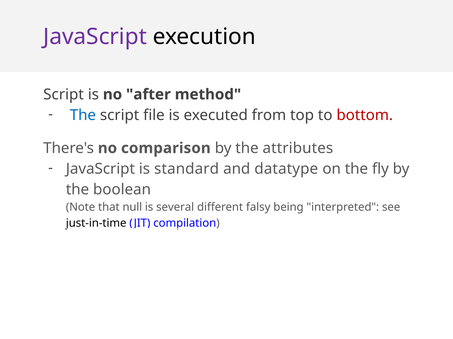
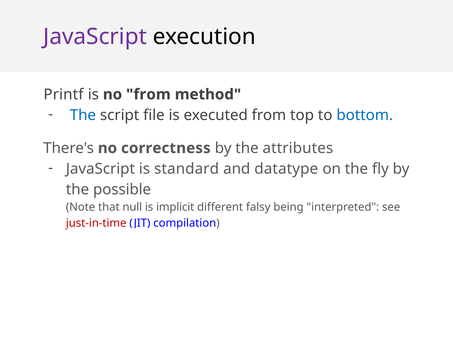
Script: Script -> Printf (63, 95)
no after: after -> from (148, 95)
bottom colour: red -> blue (365, 115)
comparison: comparison -> correctness (166, 148)
boolean: boolean -> possible (122, 190)
several: several -> implicit (175, 208)
just-in-time colour: black -> red (96, 224)
